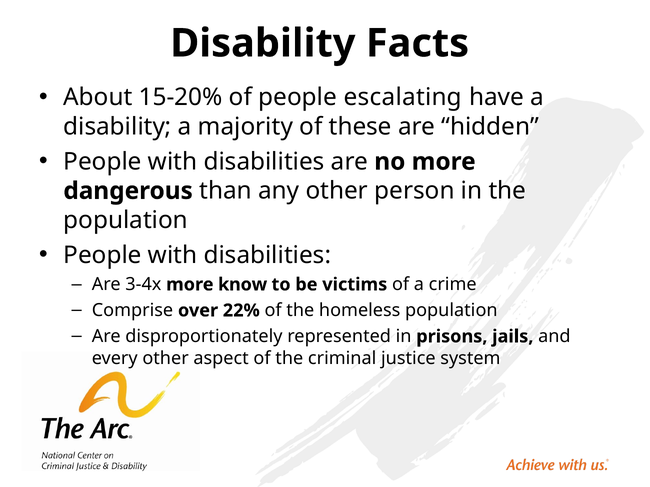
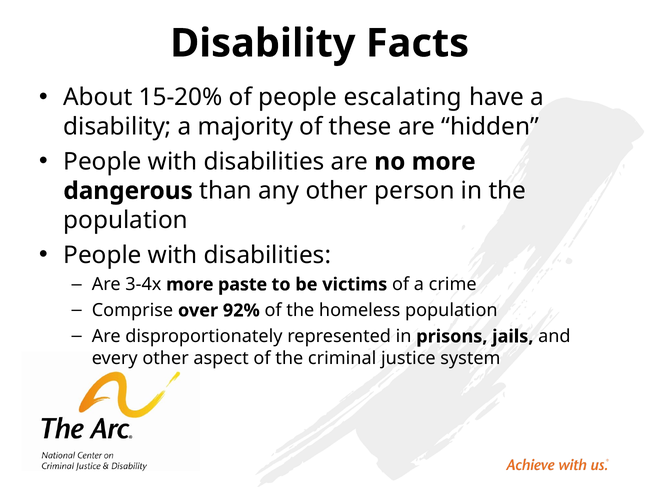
know: know -> paste (243, 285)
22%: 22% -> 92% (241, 311)
